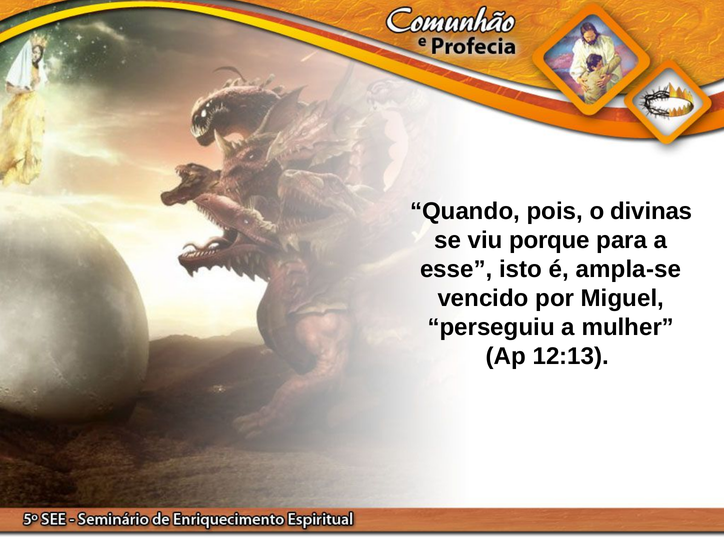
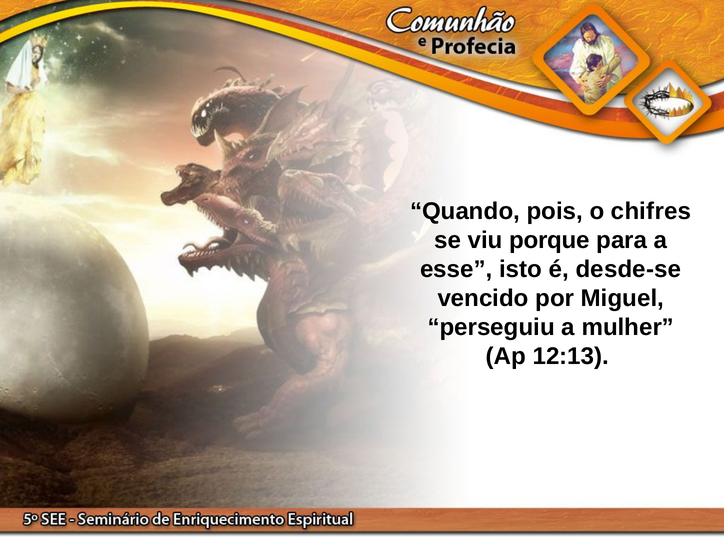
divinas: divinas -> chifres (651, 211)
ampla-se: ampla-se -> desde-se (628, 269)
